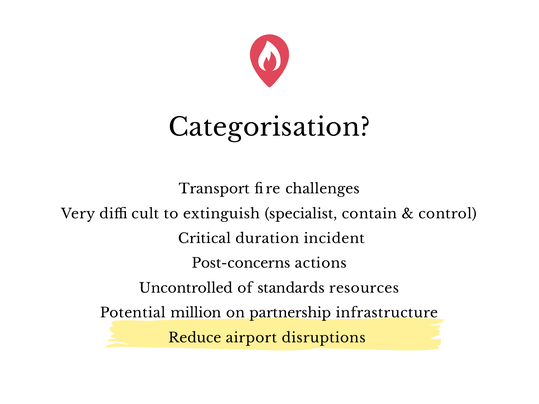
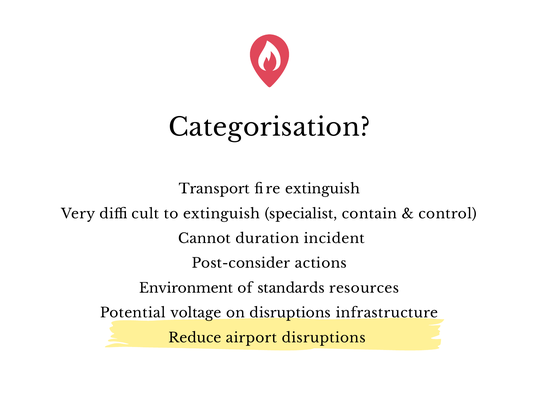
fire challenges: challenges -> extinguish (323, 189)
Critical: Critical -> Cannot (205, 239)
Post-concerns: Post-concerns -> Post-consider (241, 264)
Uncontrolled: Uncontrolled -> Environment (186, 288)
million: million -> voltage (196, 313)
on partnership: partnership -> disruptions (290, 313)
